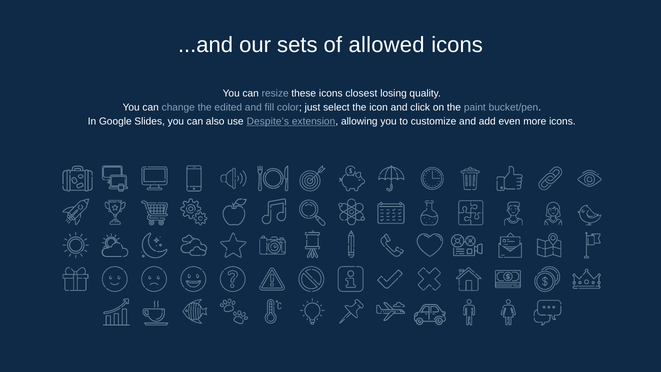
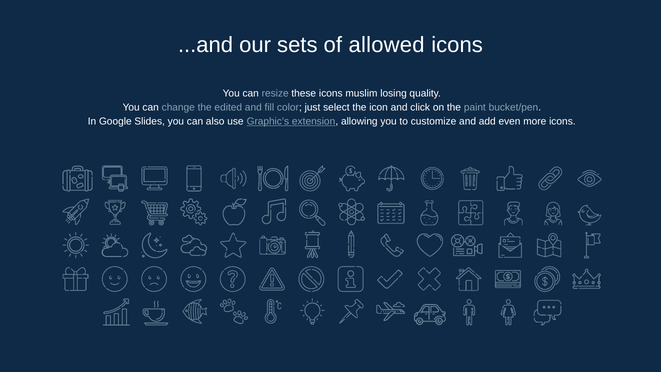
closest: closest -> muslim (361, 93)
Despite’s: Despite’s -> Graphic’s (268, 121)
